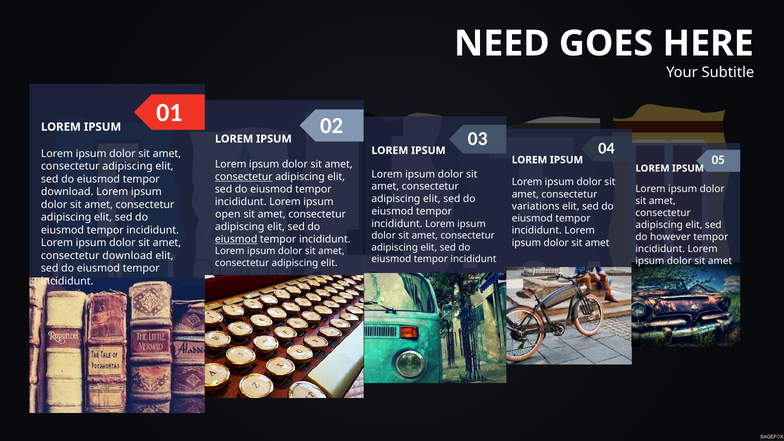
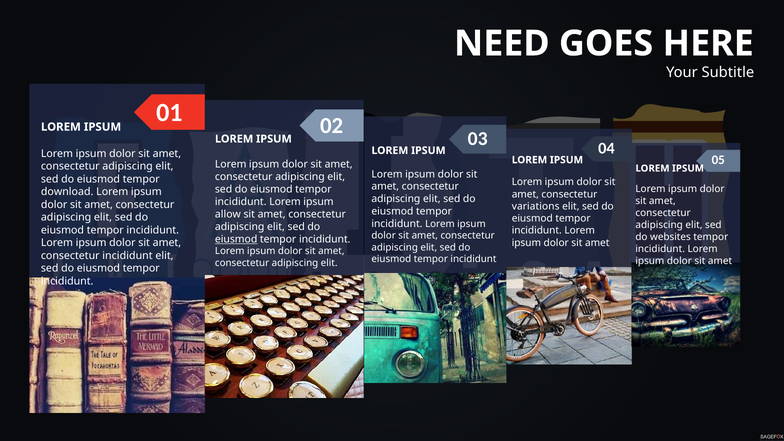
consectetur underline: present -> none (244, 177)
open: open -> allow (228, 214)
however: however -> websites (670, 237)
consectetur download: download -> incididunt (128, 256)
